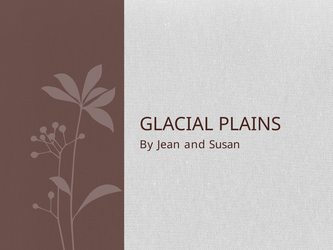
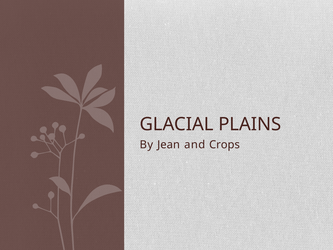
Susan: Susan -> Crops (224, 145)
